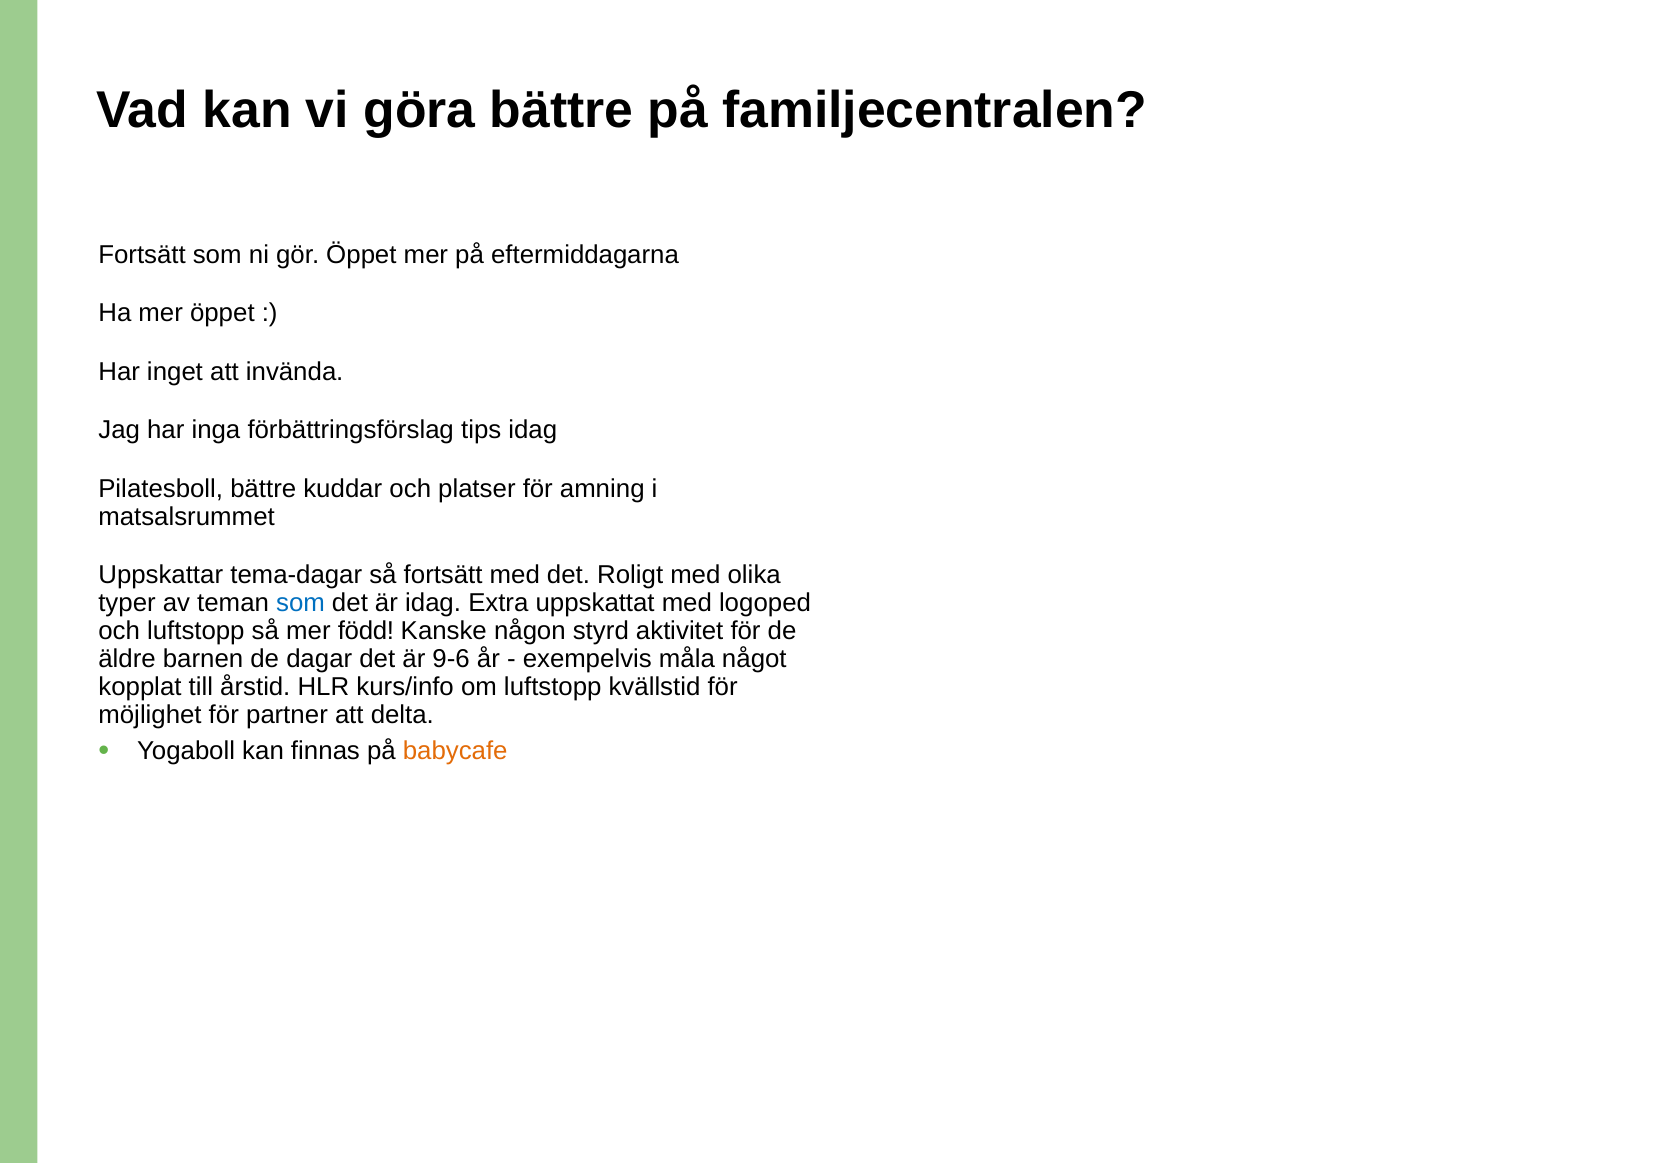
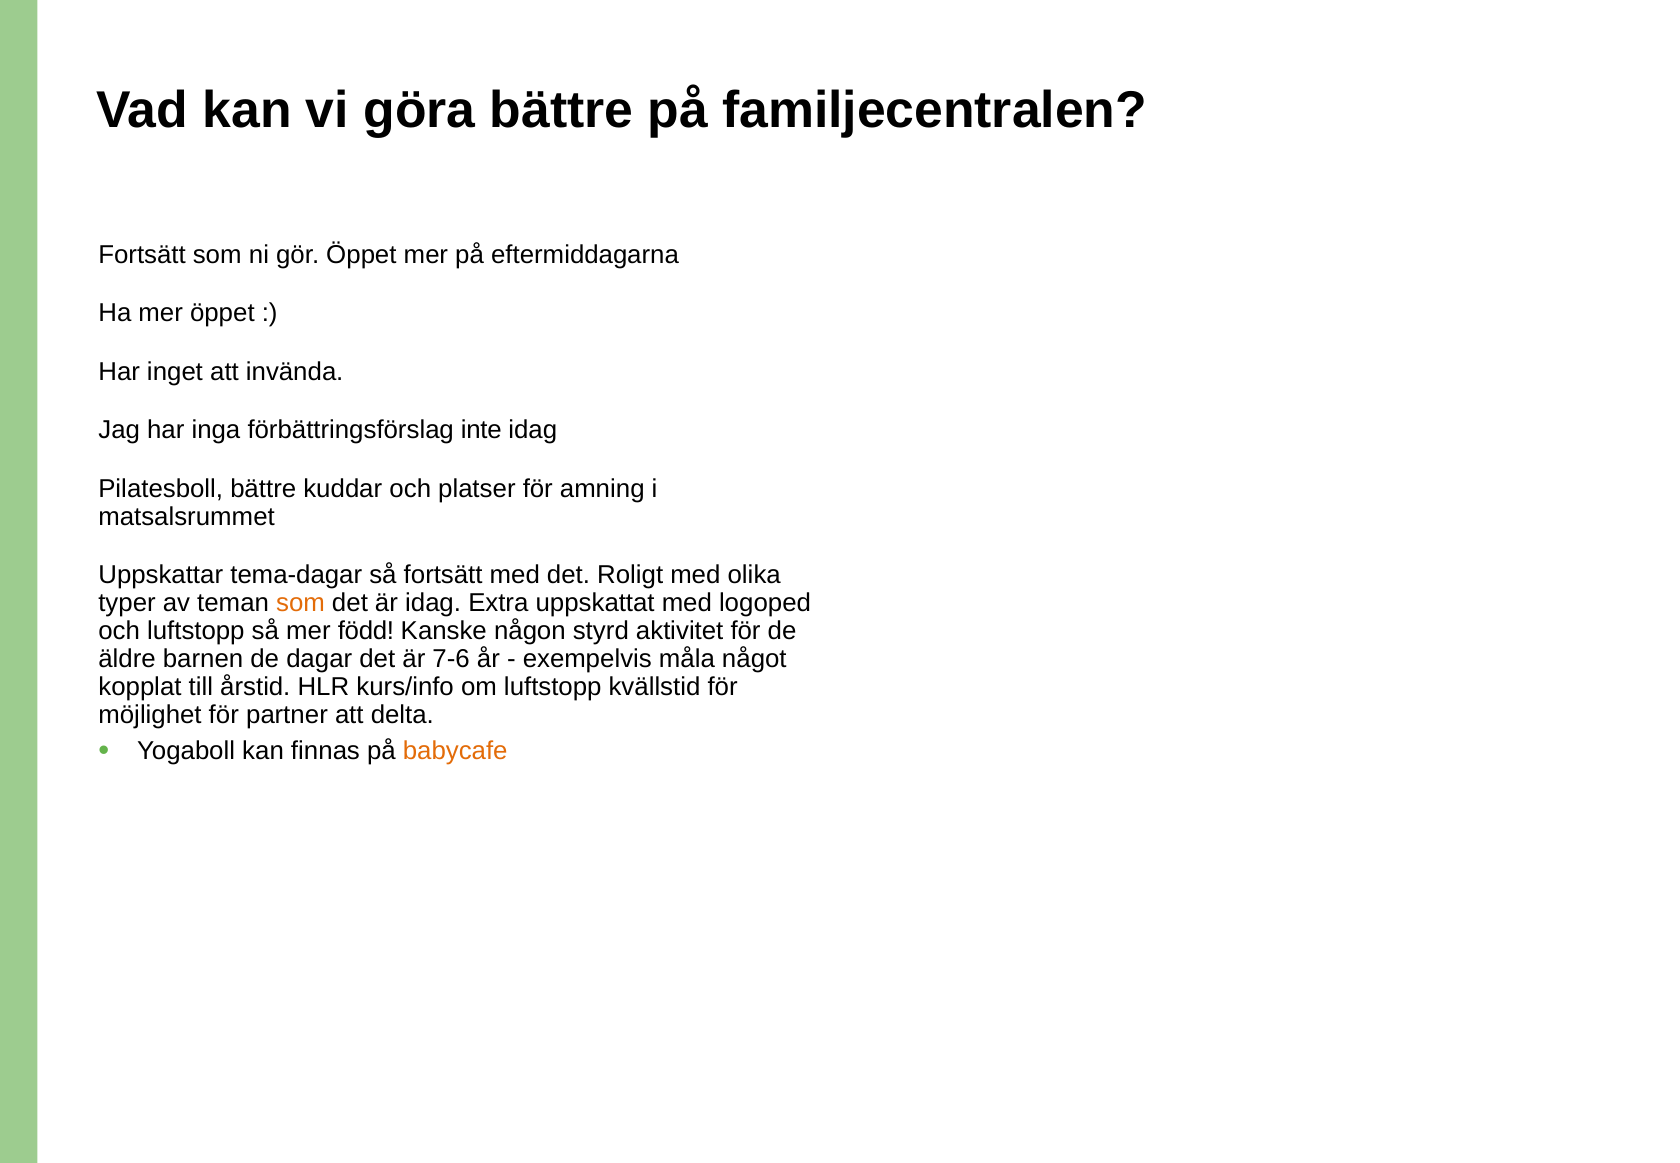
tips: tips -> inte (481, 430)
som colour: blue -> orange (301, 603)
9-6: 9-6 -> 7-6 (451, 659)
